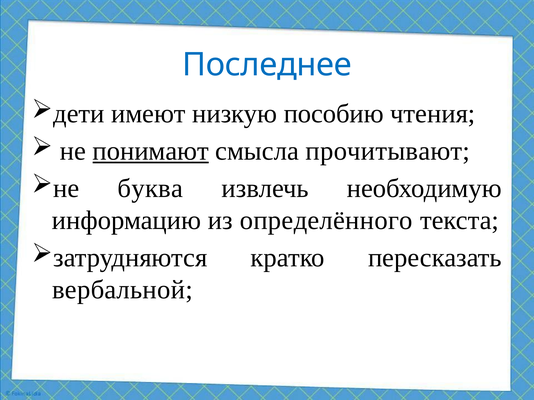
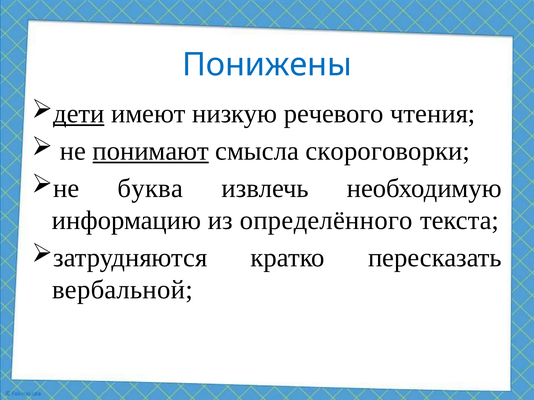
Последнее: Последнее -> Понижены (267, 65)
дети underline: none -> present (79, 114)
пособию: пособию -> речевого (334, 114)
прочитывают: прочитывают -> скороговорки (388, 151)
